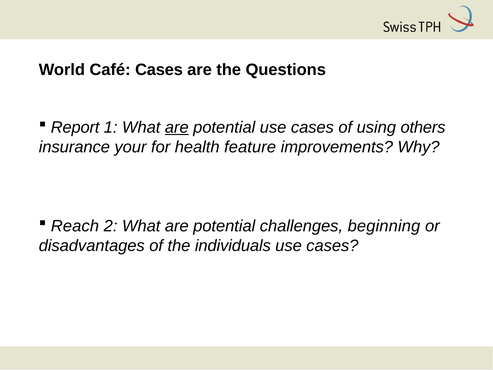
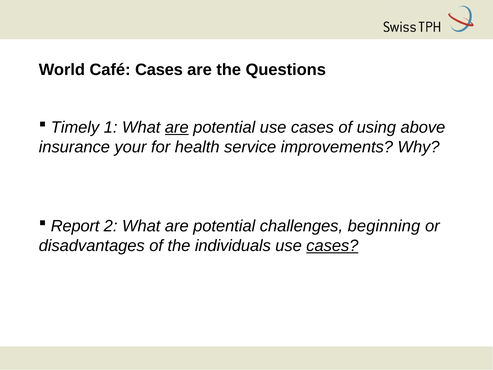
Report: Report -> Timely (75, 127)
others: others -> above (423, 127)
feature: feature -> service (250, 147)
Reach: Reach -> Report (75, 226)
cases underline: none -> present (332, 246)
